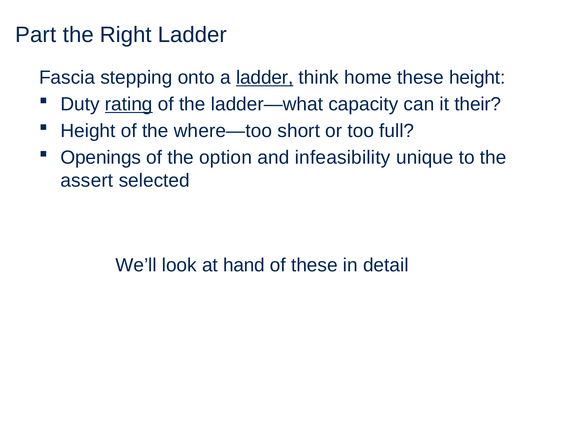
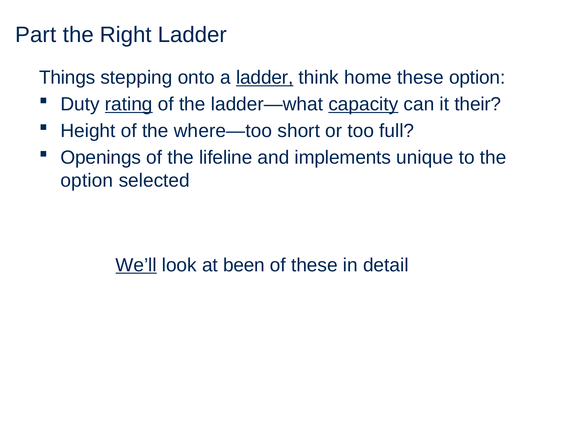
Fascia: Fascia -> Things (67, 78)
these height: height -> option (477, 78)
capacity underline: none -> present (363, 104)
option: option -> lifeline (226, 158)
infeasibility: infeasibility -> implements (343, 158)
assert: assert -> option (87, 181)
We’ll underline: none -> present (136, 265)
hand: hand -> been (244, 265)
